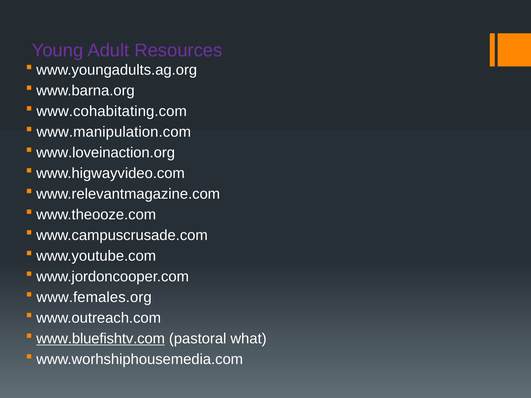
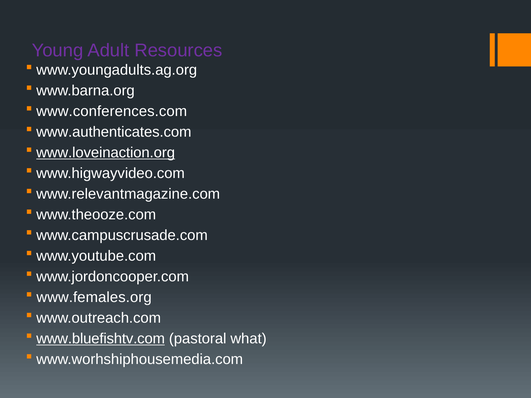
www.cohabitating.com: www.cohabitating.com -> www.conferences.com (112, 111)
www.manipulation.com: www.manipulation.com -> www.authenticates.com (114, 132)
www.loveinaction.org underline: none -> present (106, 153)
